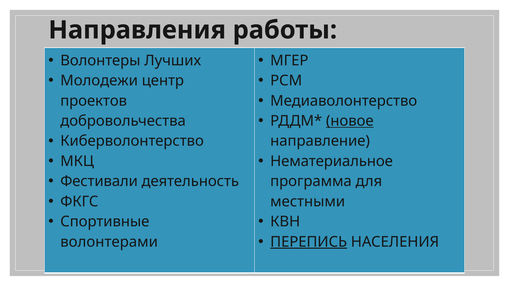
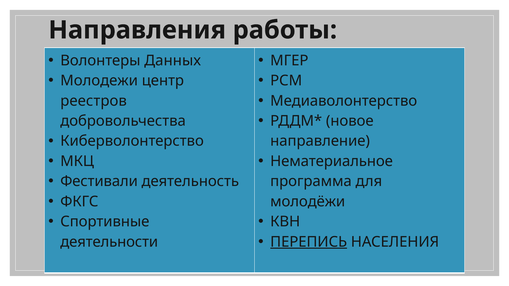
Лучших: Лучших -> Данных (173, 61)
проектов: проектов -> реестров (94, 101)
новое underline: present -> none (350, 121)
местными: местными -> молодёжи (308, 202)
волонтерами: волонтерами -> деятельности (109, 242)
